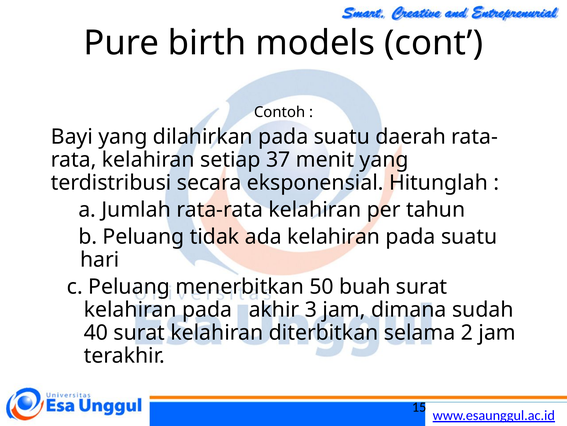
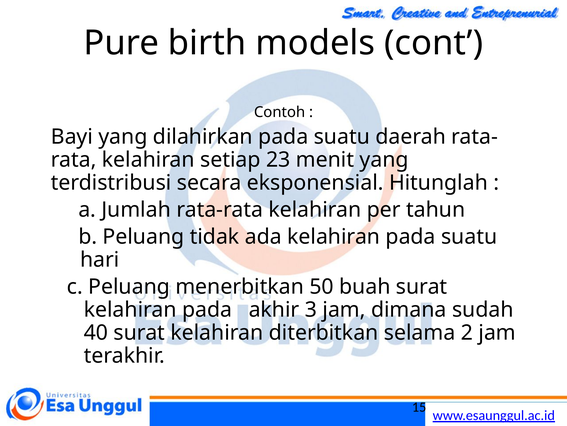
37: 37 -> 23 (278, 159)
